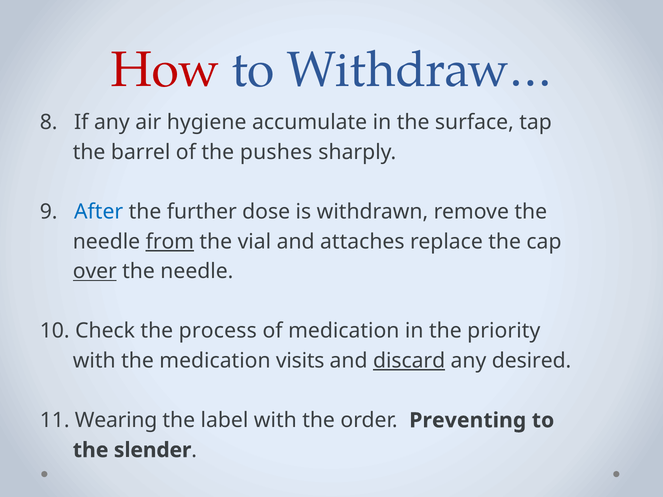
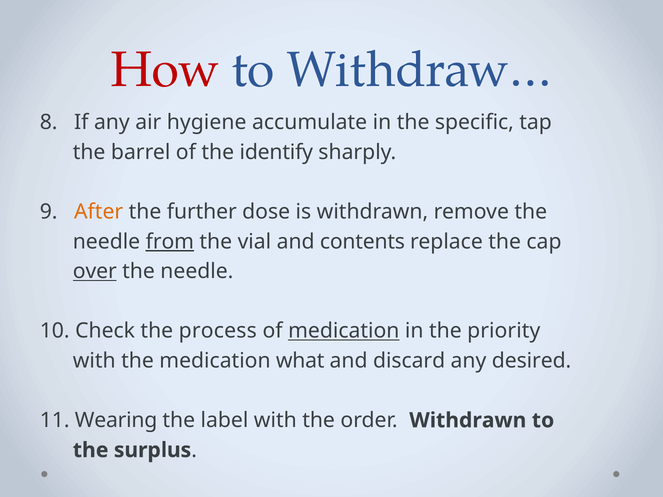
surface: surface -> specific (474, 122)
pushes: pushes -> identify (276, 152)
After colour: blue -> orange (99, 212)
attaches: attaches -> contents (362, 242)
medication underline: none -> present (344, 331)
visits: visits -> what (300, 361)
discard underline: present -> none (409, 361)
order Preventing: Preventing -> Withdrawn (468, 421)
slender: slender -> surplus (153, 450)
